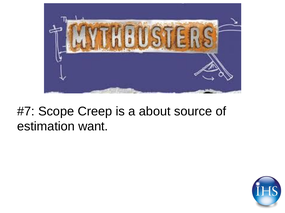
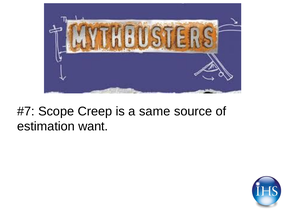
about: about -> same (155, 112)
